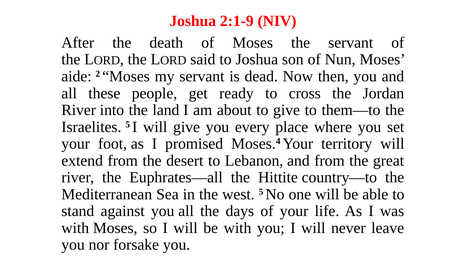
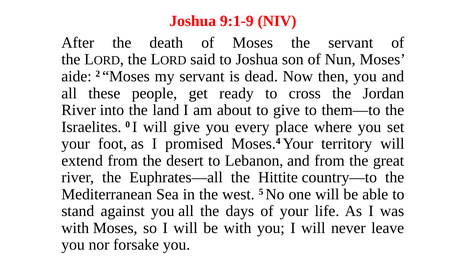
2:1-9: 2:1-9 -> 9:1-9 (237, 21)
Israelites 5: 5 -> 0 (128, 124)
